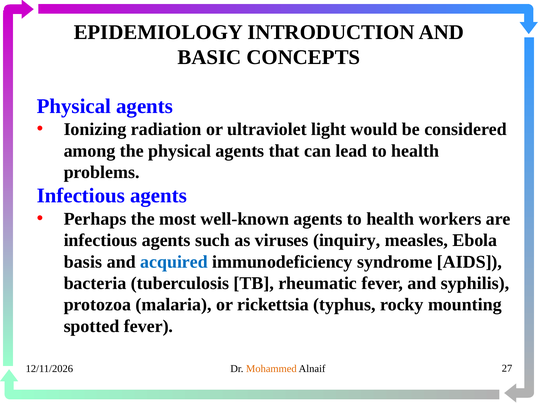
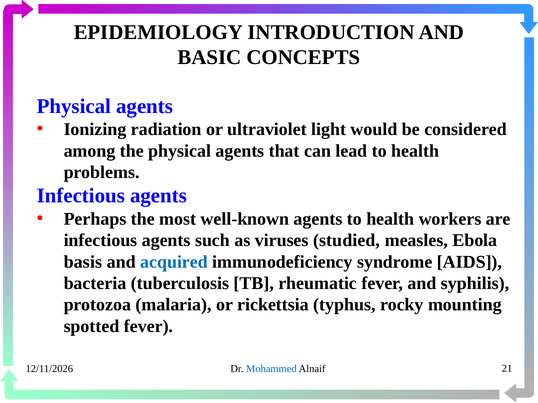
inquiry: inquiry -> studied (347, 241)
Mohammed colour: orange -> blue (271, 369)
27: 27 -> 21 (507, 369)
